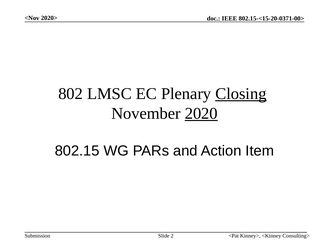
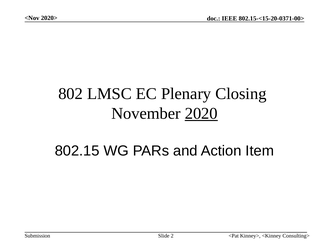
Closing underline: present -> none (241, 94)
